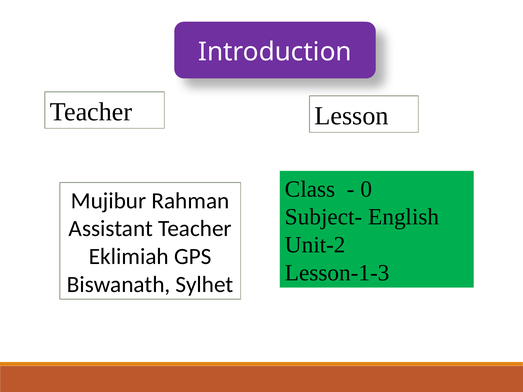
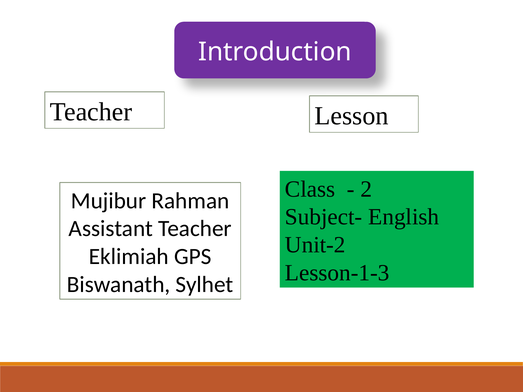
0: 0 -> 2 (366, 189)
